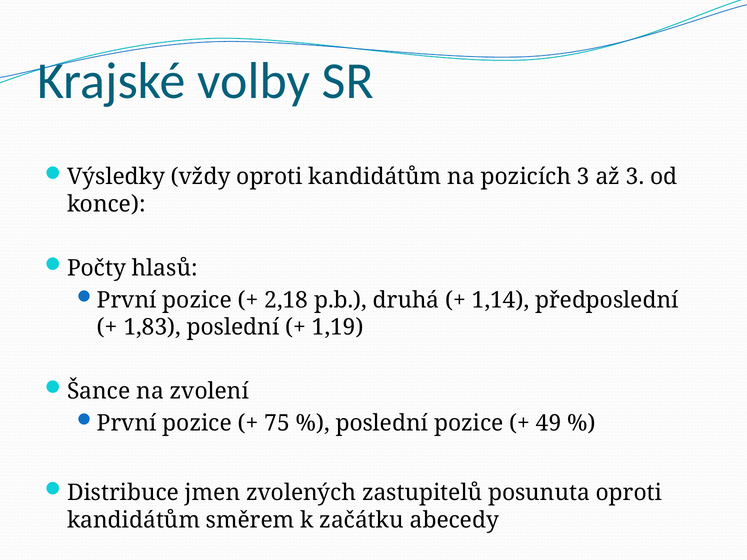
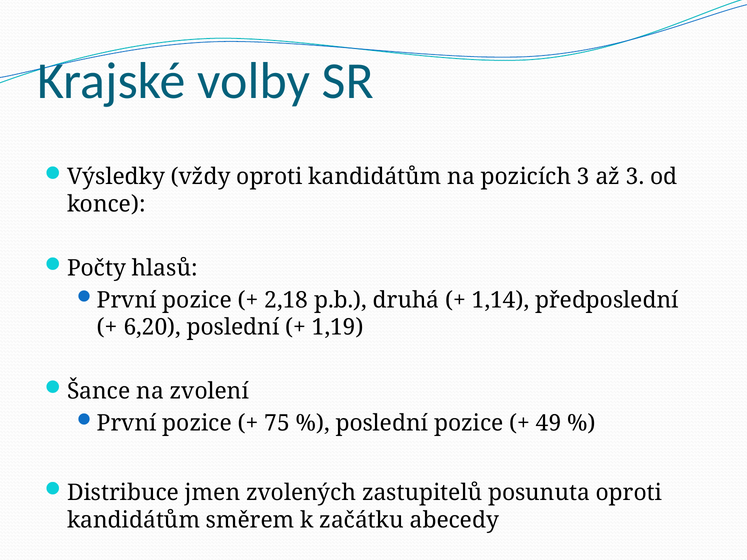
1,83: 1,83 -> 6,20 (152, 327)
